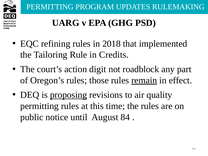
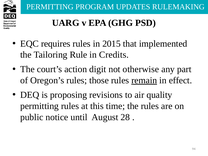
refining: refining -> requires (56, 44)
2018: 2018 -> 2015 (111, 44)
roadblock: roadblock -> otherwise (141, 69)
proposing underline: present -> none (69, 95)
84: 84 -> 28 (125, 117)
